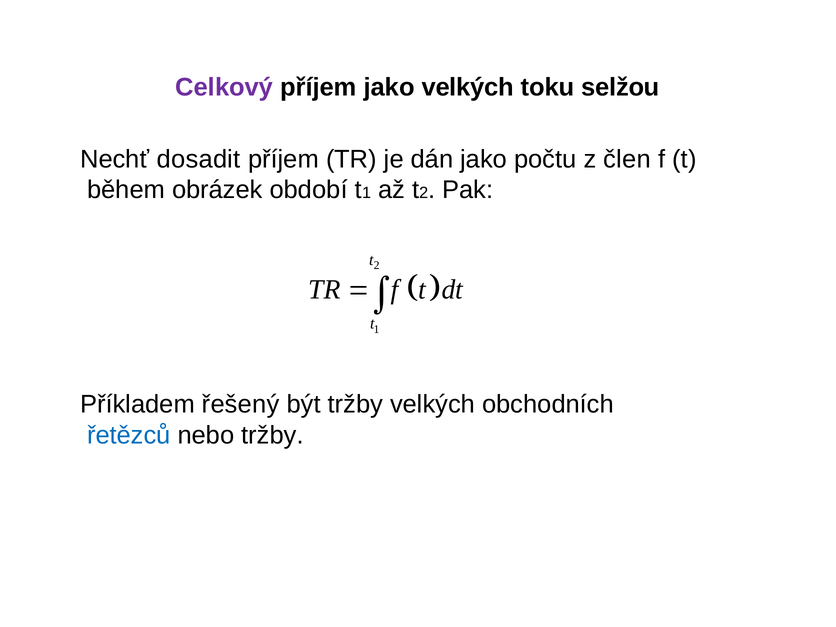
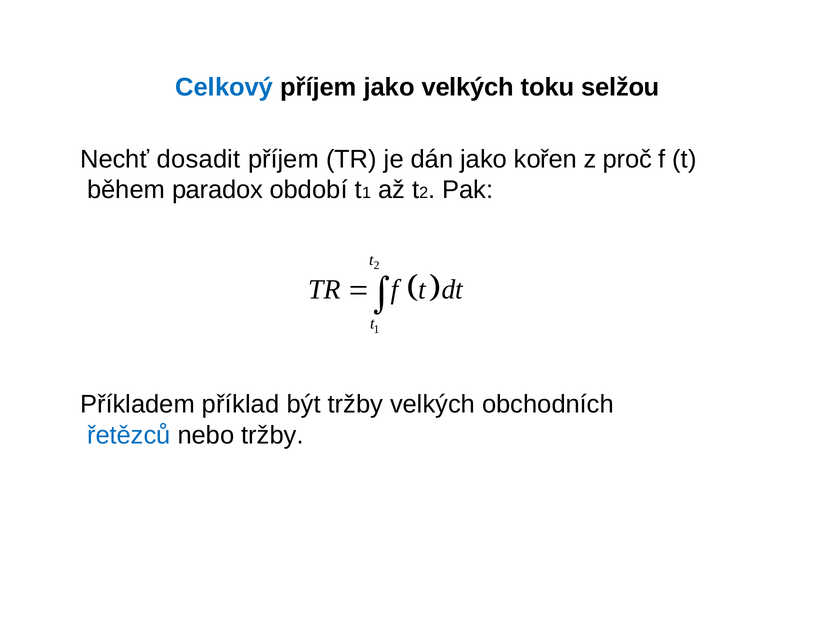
Celkový colour: purple -> blue (224, 87)
počtu: počtu -> kořen (545, 159)
člen: člen -> proč (627, 159)
obrázek: obrázek -> paradox (217, 190)
řešený: řešený -> příklad (241, 405)
